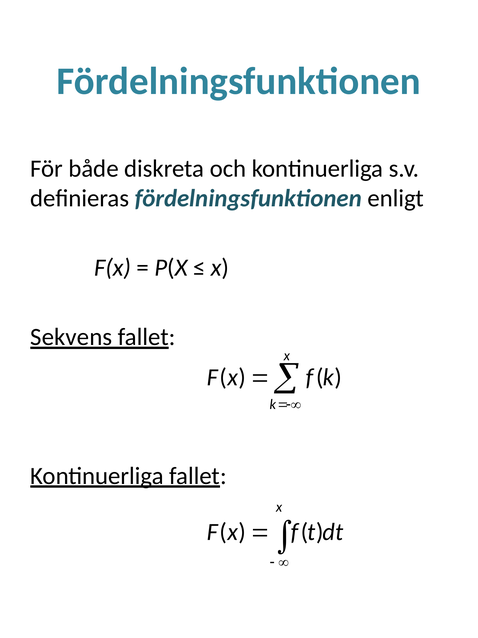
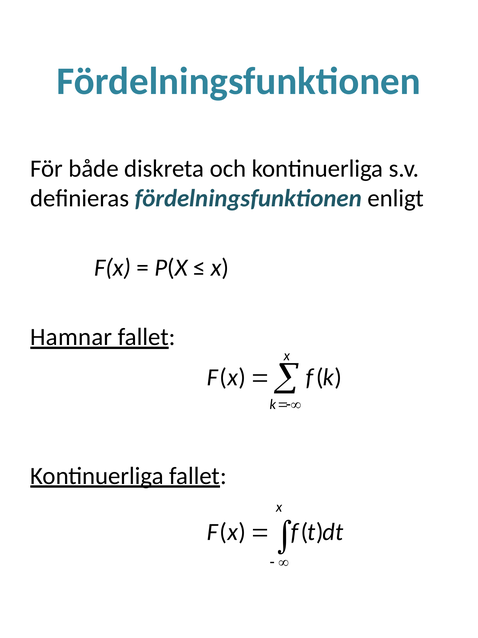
Sekvens: Sekvens -> Hamnar (71, 337)
